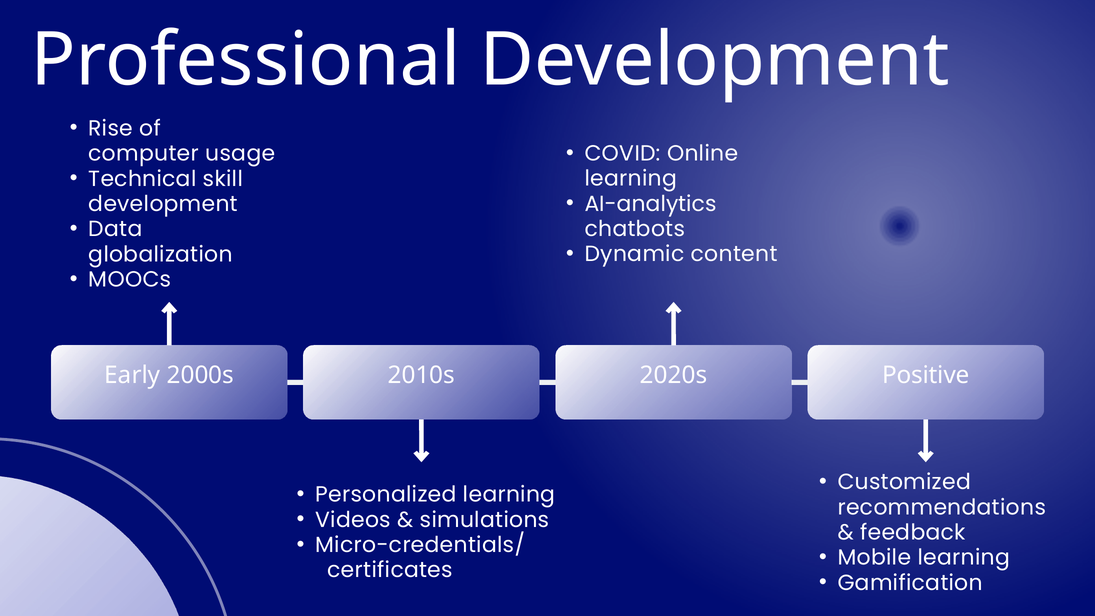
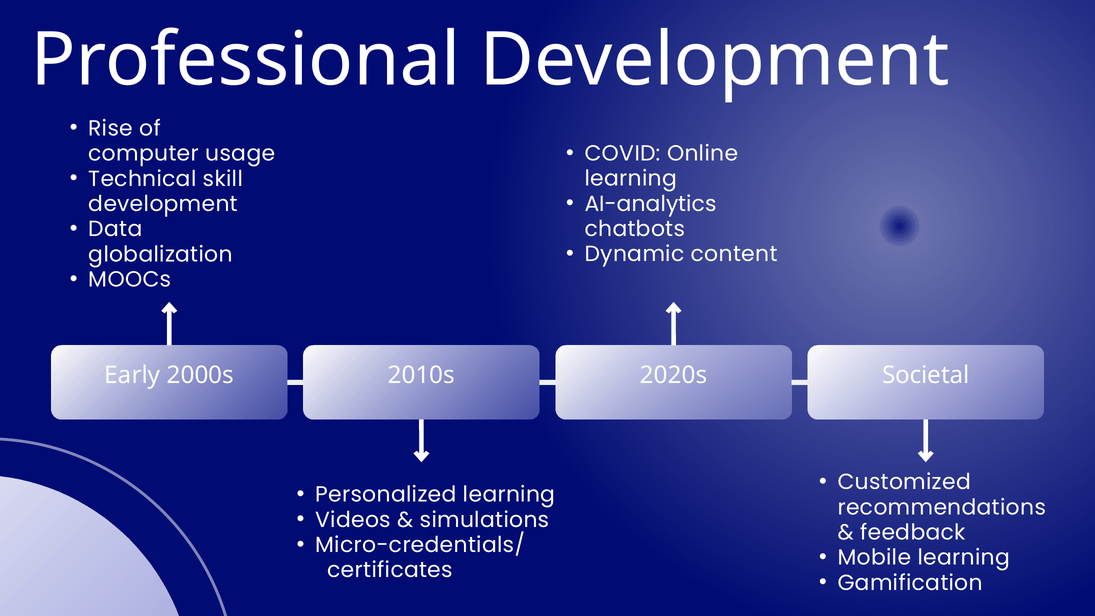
Positive: Positive -> Societal (926, 375)
